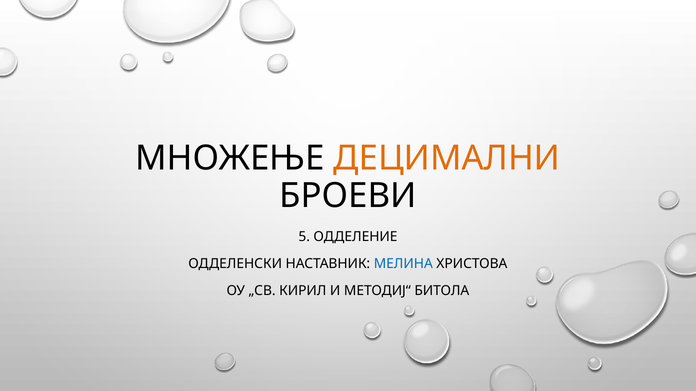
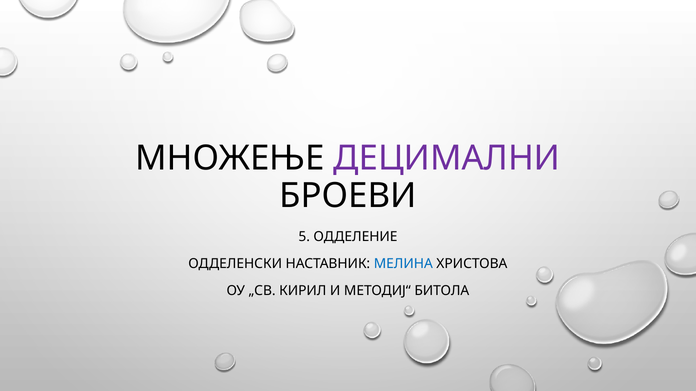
ДЕЦИМАЛНИ colour: orange -> purple (447, 158)
